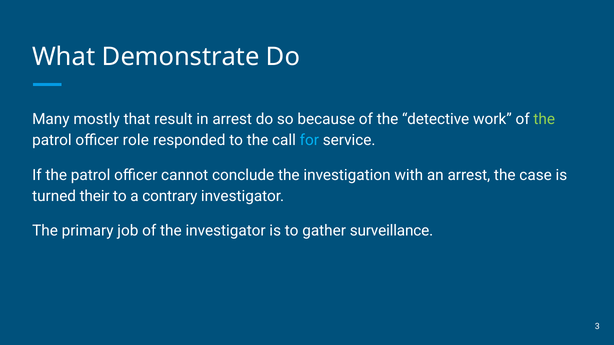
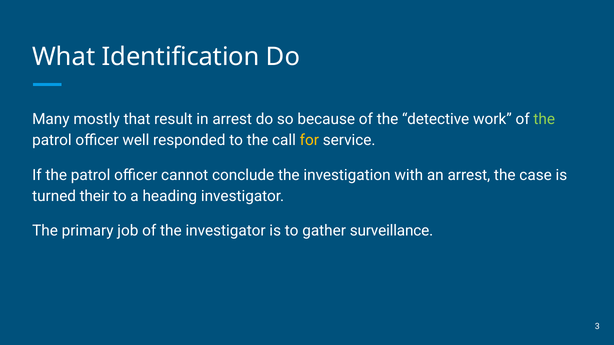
Demonstrate: Demonstrate -> Identification (181, 57)
role: role -> well (136, 140)
for colour: light blue -> yellow (309, 140)
contrary: contrary -> heading (170, 196)
